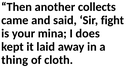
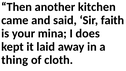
collects: collects -> kitchen (97, 7)
fight: fight -> faith (112, 20)
